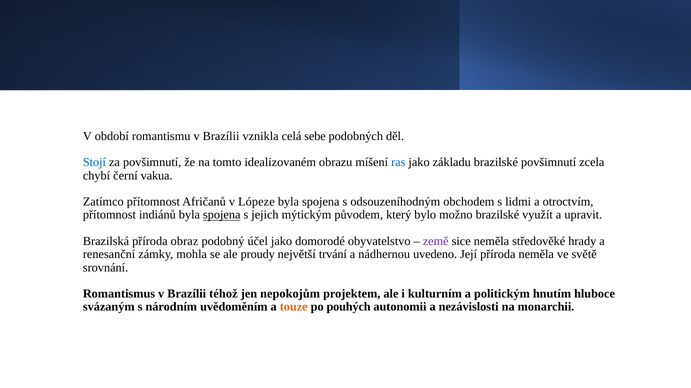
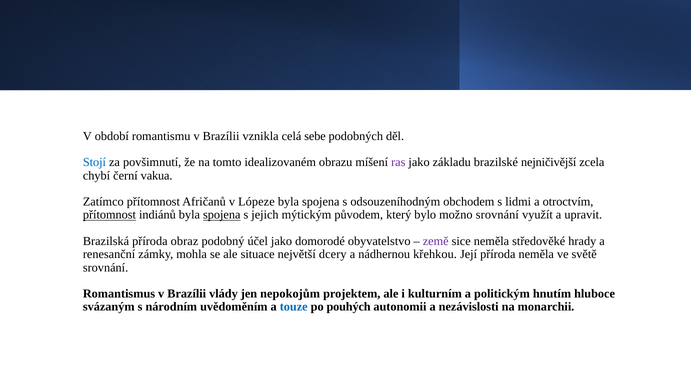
ras colour: blue -> purple (398, 163)
brazilské povšimnutí: povšimnutí -> nejničivější (549, 163)
přítomnost underline: none -> present (109, 215)
možno brazilské: brazilské -> srovnání (497, 215)
proudy: proudy -> situace (258, 255)
trvání: trvání -> dcery (333, 255)
uvedeno: uvedeno -> křehkou (435, 255)
téhož: téhož -> vlády (223, 294)
touze colour: orange -> blue (294, 307)
